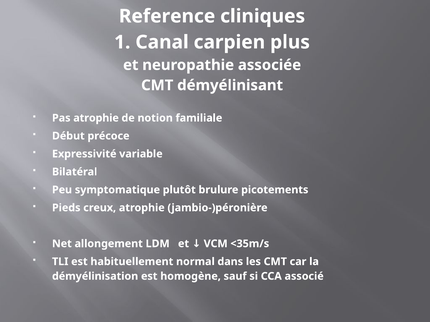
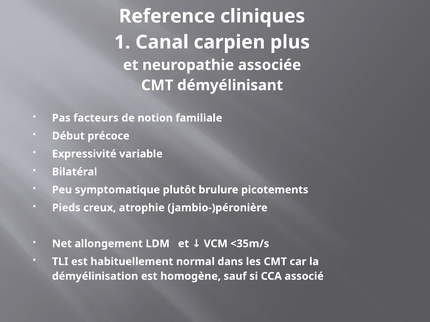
Pas atrophie: atrophie -> facteurs (96, 118)
